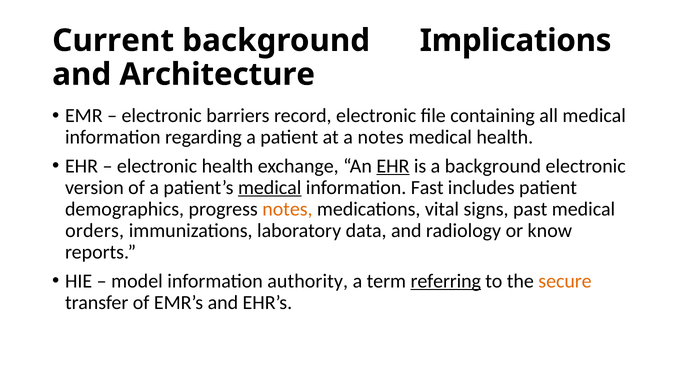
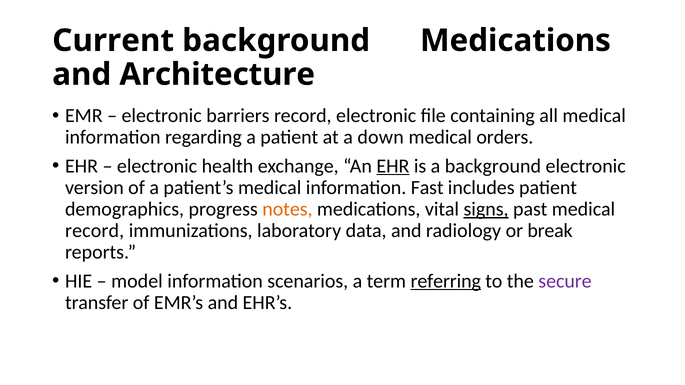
background Implications: Implications -> Medications (515, 41)
a notes: notes -> down (381, 137)
medical health: health -> orders (505, 137)
medical underline: present -> none (270, 188)
signs underline: none -> present (486, 209)
orders: orders -> record (95, 231)
know: know -> break (550, 231)
authority: authority -> scenarios (308, 281)
secure colour: orange -> purple (565, 281)
